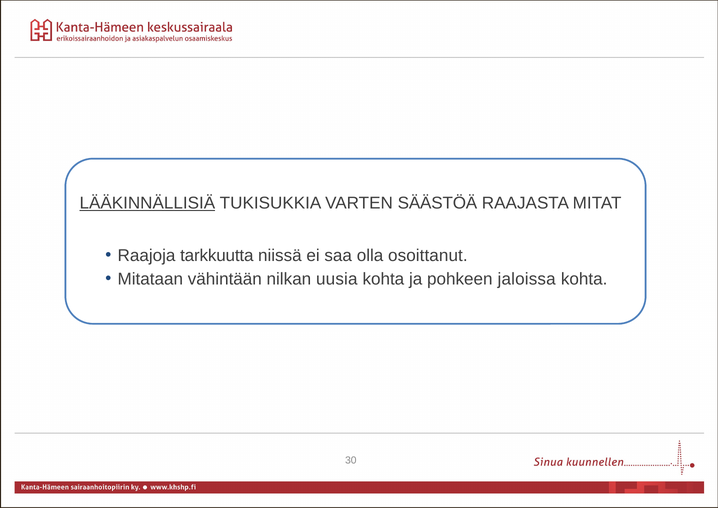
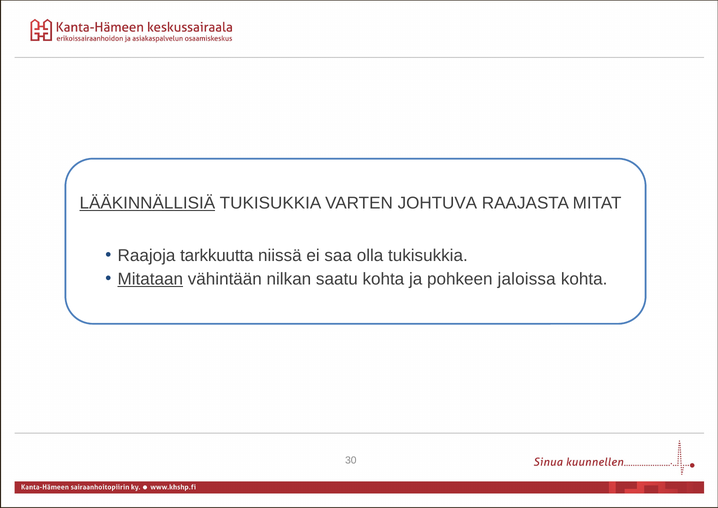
SÄÄSTÖÄ: SÄÄSTÖÄ -> JOHTUVA (437, 203)
olla osoittanut: osoittanut -> tukisukkia (428, 255)
Mitataan underline: none -> present (150, 279)
uusia: uusia -> saatu (337, 279)
